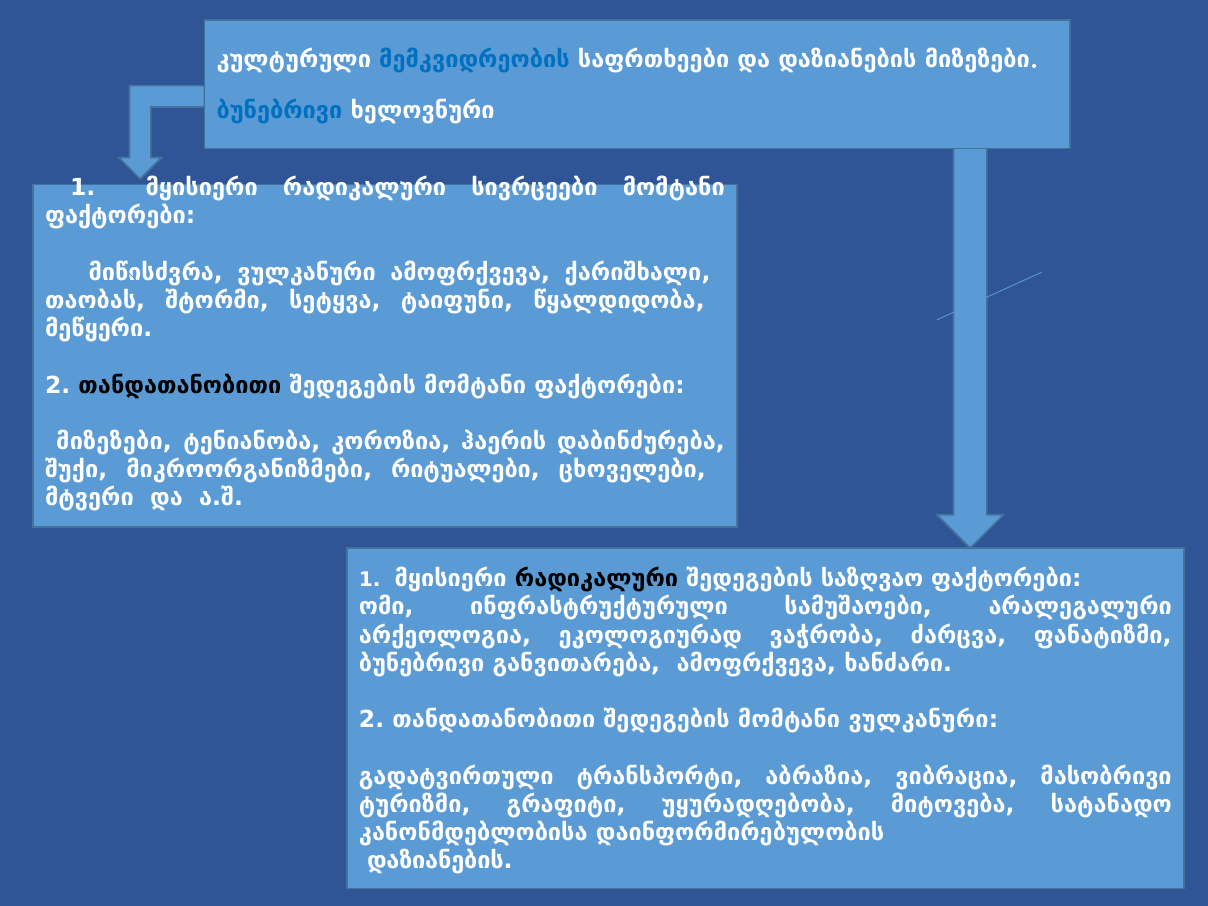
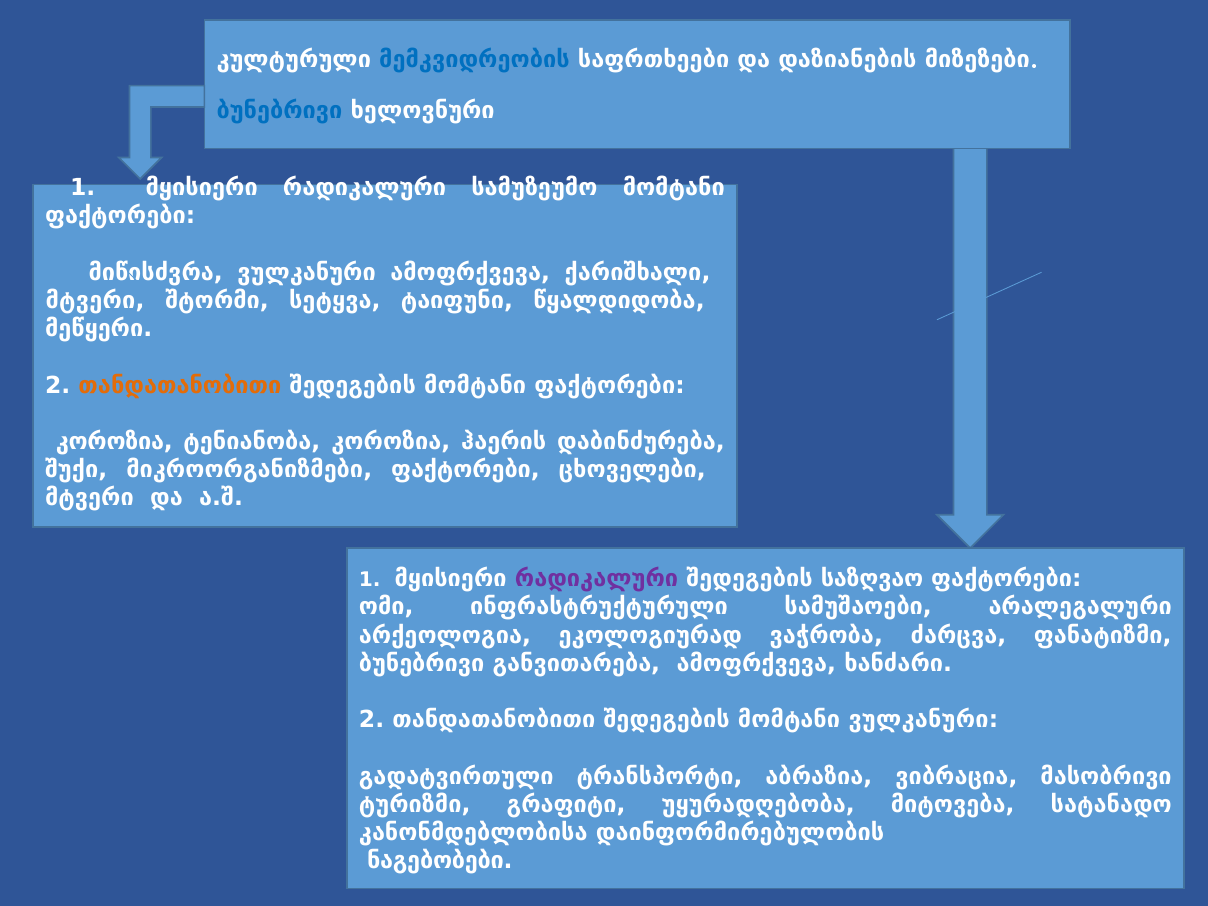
სივრცეები: სივრცეები -> სამუზეუმო (534, 188)
თაობას: თაობას -> მტვერი (95, 301)
თანდათანობითი colour: black -> orange (180, 385)
მიზეზები: მიზეზები -> კოროზია (114, 442)
მიკროორგანიზმები რიტუალები: რიტუალები -> ფაქტორები (465, 470)
რადიკალური colour: black -> purple (597, 579)
დაზიანების: დაზიანების -> ნაგებობები (440, 861)
